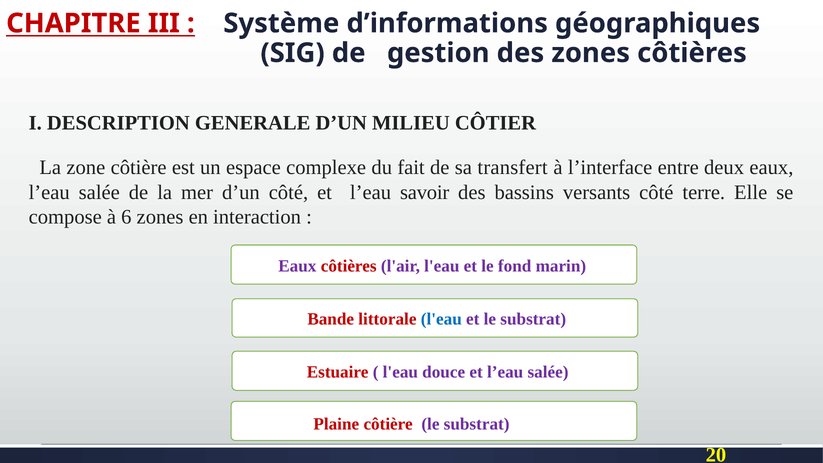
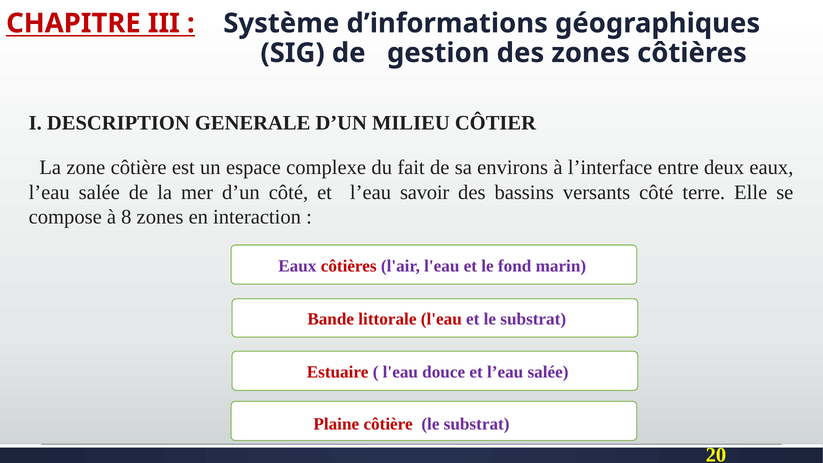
transfert: transfert -> environs (513, 168)
6: 6 -> 8 (126, 217)
l'eau colour: blue -> red (441, 319)
